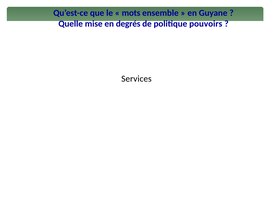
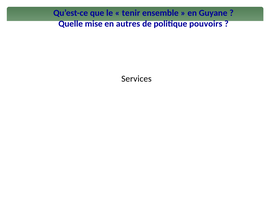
mots: mots -> tenir (131, 13)
degrés: degrés -> autres (128, 24)
